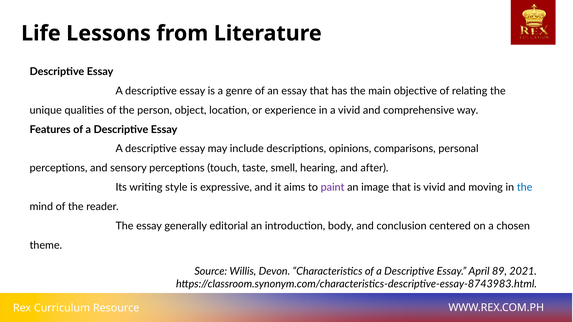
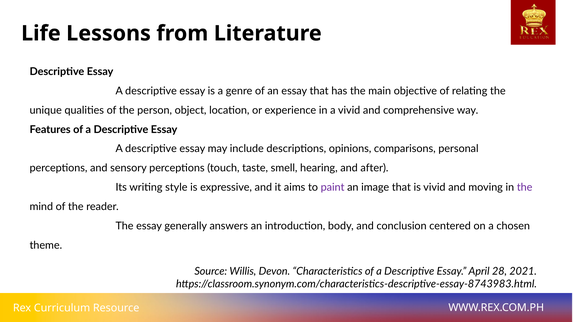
the colour: blue -> purple (525, 188)
editorial: editorial -> answers (229, 226)
89: 89 -> 28 (500, 271)
